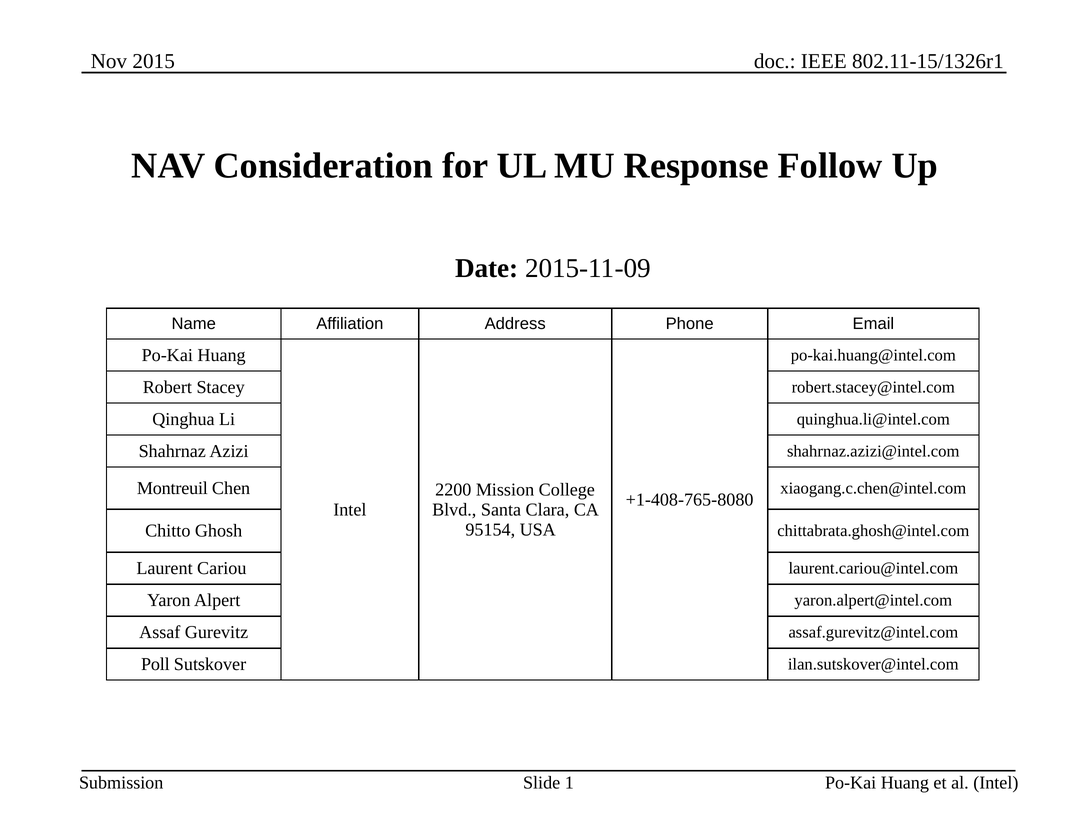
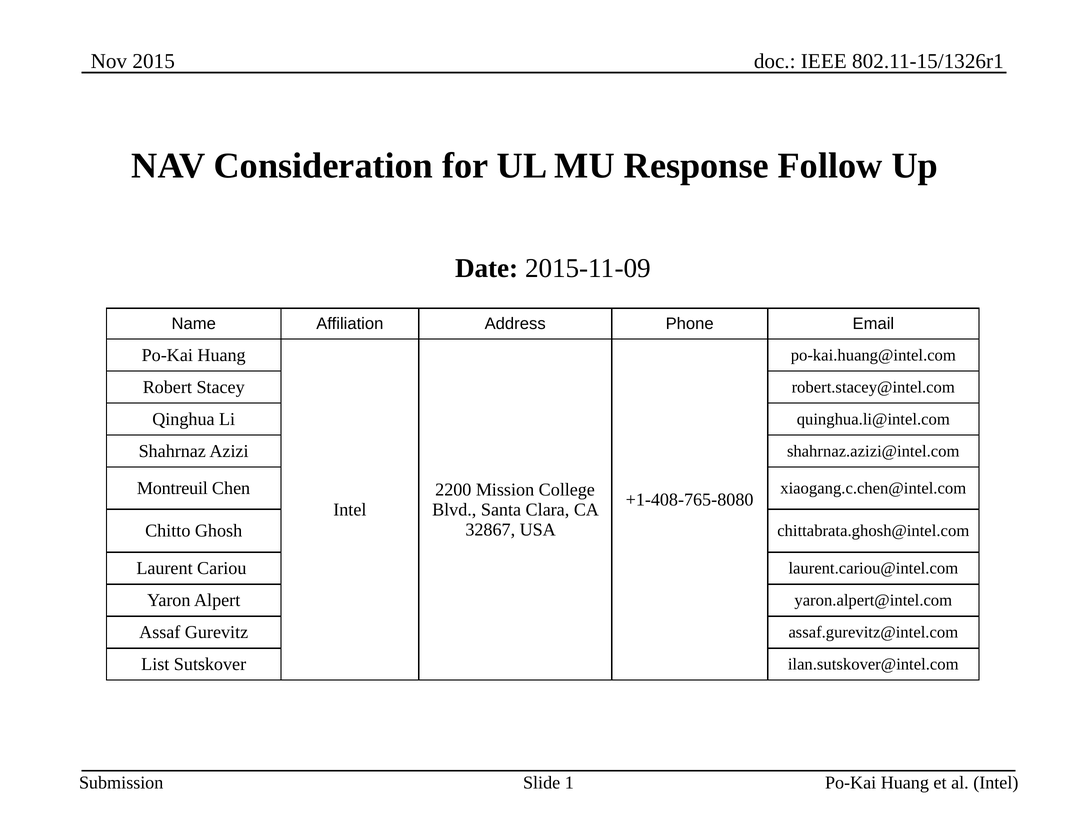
95154: 95154 -> 32867 (490, 530)
Poll: Poll -> List (155, 664)
